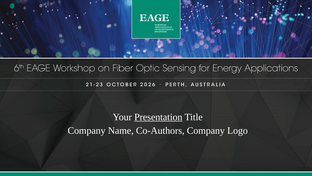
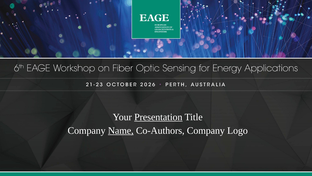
Name underline: none -> present (121, 130)
